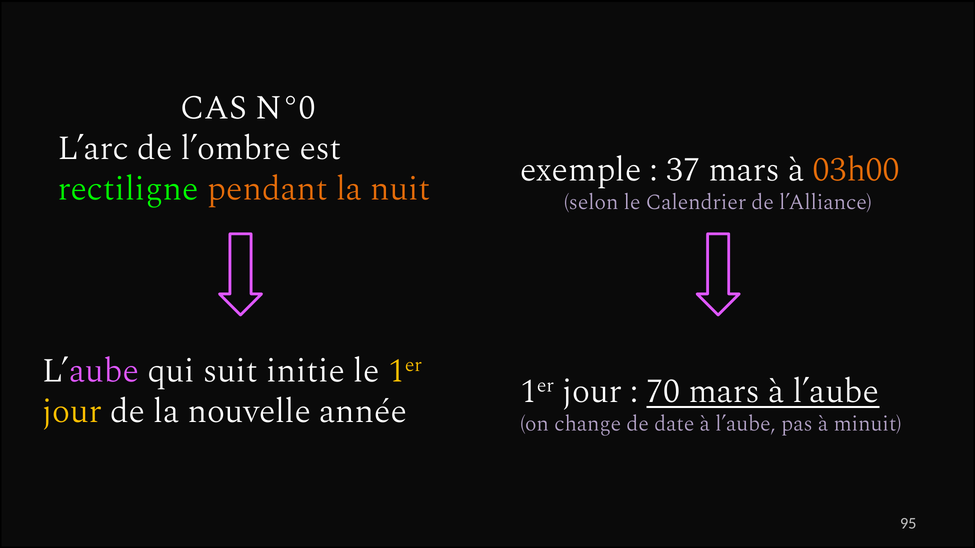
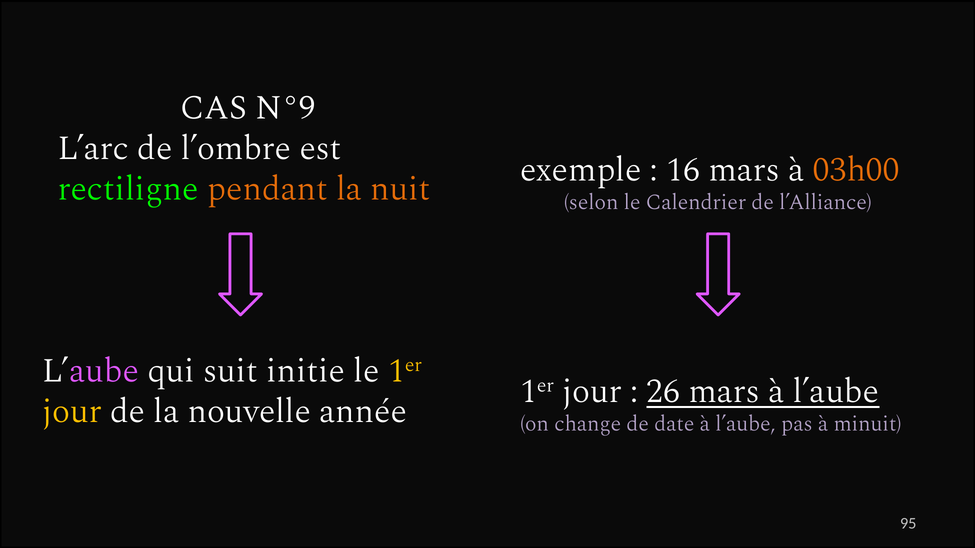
N°0: N°0 -> N°9 (286, 108)
37: 37 -> 16 (683, 170)
70: 70 -> 26 (663, 391)
